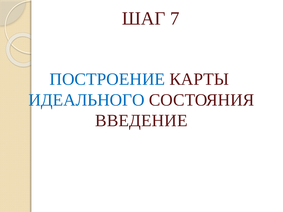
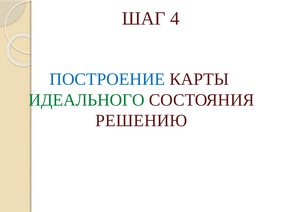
7: 7 -> 4 (175, 18)
ИДЕАЛЬНОГО colour: blue -> green (87, 100)
ВВЕДЕНИЕ: ВВЕДЕНИЕ -> РЕШЕНИЮ (141, 121)
